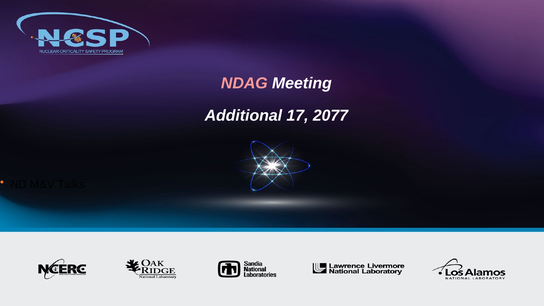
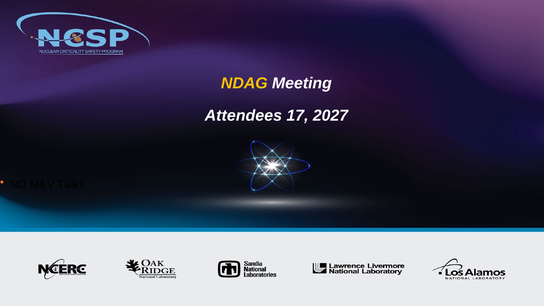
NDAG colour: pink -> yellow (244, 83)
Additional: Additional -> Attendees (243, 116)
2077: 2077 -> 2027 (330, 116)
